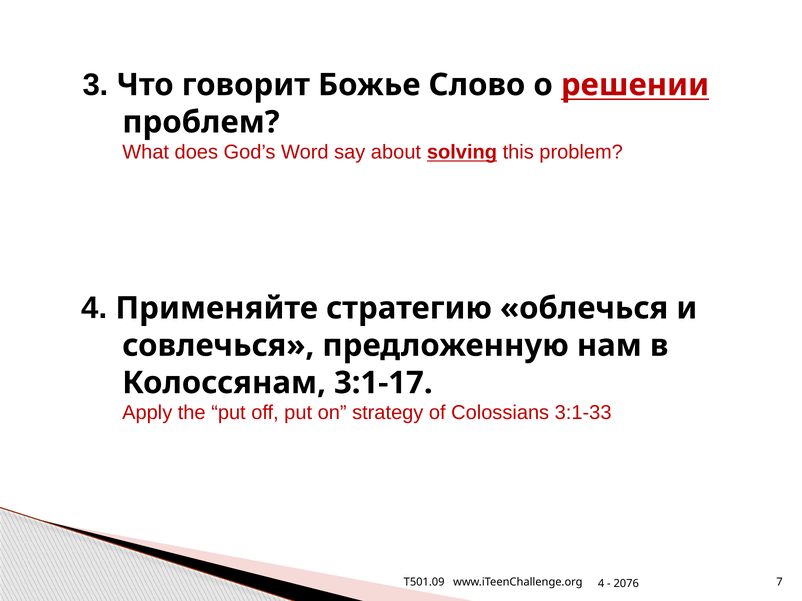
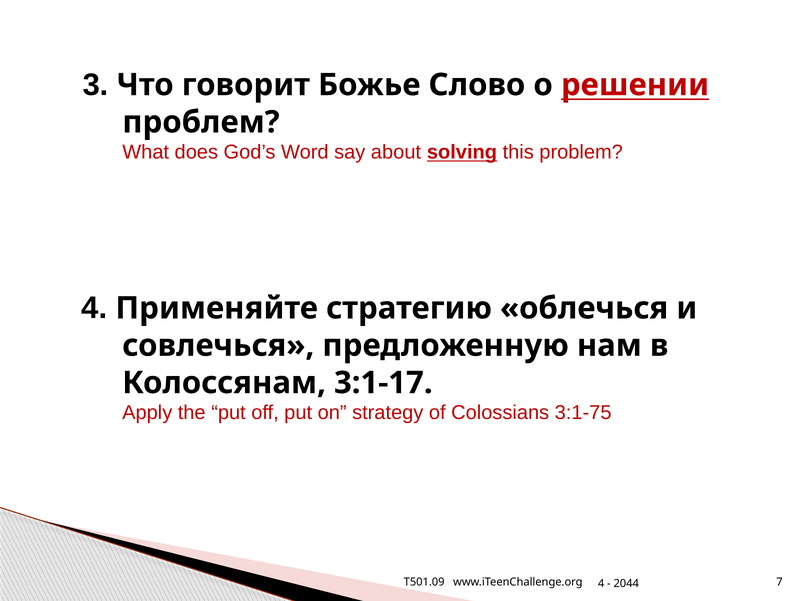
3:1-33: 3:1-33 -> 3:1-75 (583, 413)
2076: 2076 -> 2044 (626, 584)
